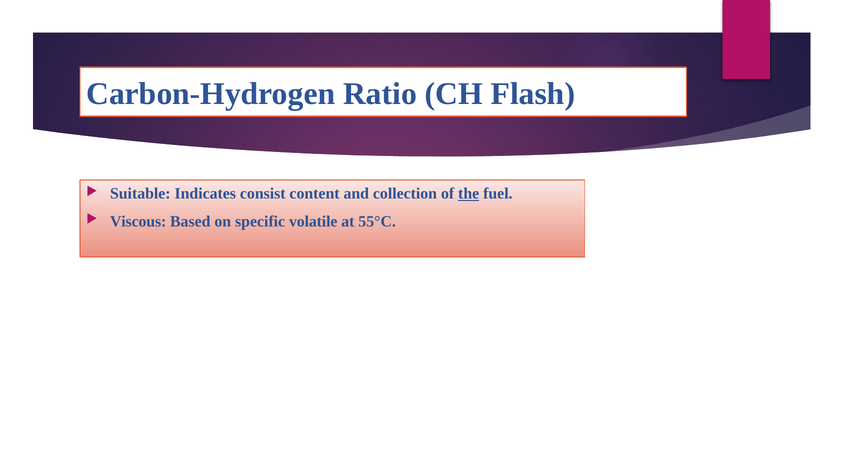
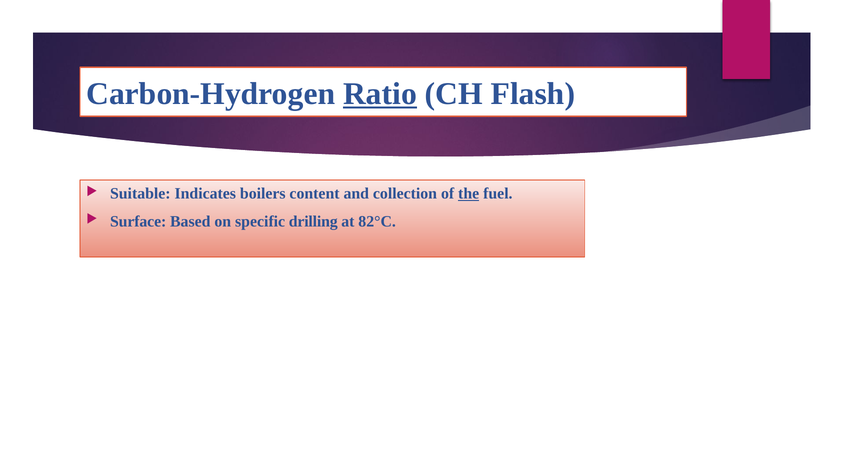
Ratio underline: none -> present (380, 94)
consist: consist -> boilers (263, 194)
Viscous: Viscous -> Surface (138, 222)
volatile: volatile -> drilling (313, 222)
55°C: 55°C -> 82°C (377, 222)
